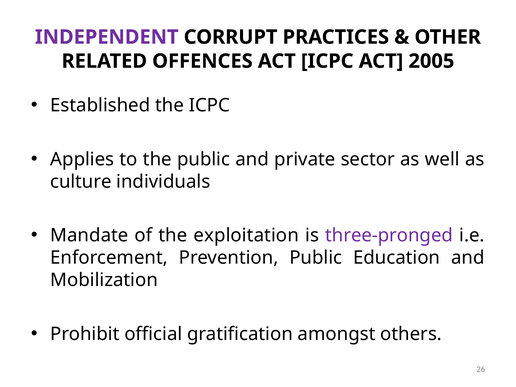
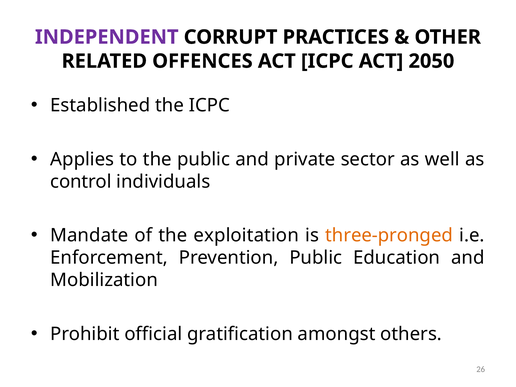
2005: 2005 -> 2050 (431, 61)
culture: culture -> control (81, 182)
three-pronged colour: purple -> orange (389, 235)
